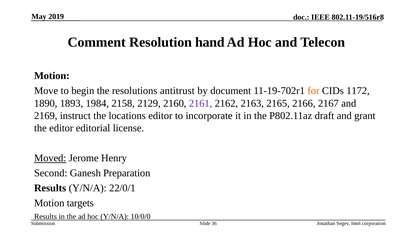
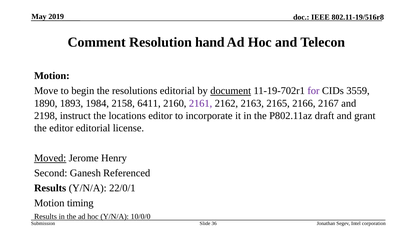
resolutions antitrust: antitrust -> editorial (177, 91)
document underline: none -> present (231, 91)
for colour: orange -> purple (313, 91)
1172: 1172 -> 3559 (358, 91)
2129: 2129 -> 6411 (149, 103)
2169: 2169 -> 2198 (46, 115)
Preparation: Preparation -> Referenced (127, 173)
targets: targets -> timing (80, 203)
